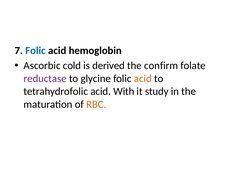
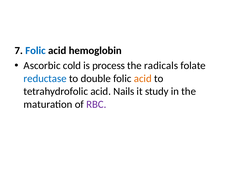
derived: derived -> process (109, 66)
confirm: confirm -> radicals (161, 66)
reductase colour: purple -> blue (45, 79)
glycine: glycine -> double (96, 79)
With: With -> Nails (124, 92)
RBC colour: orange -> purple (96, 105)
